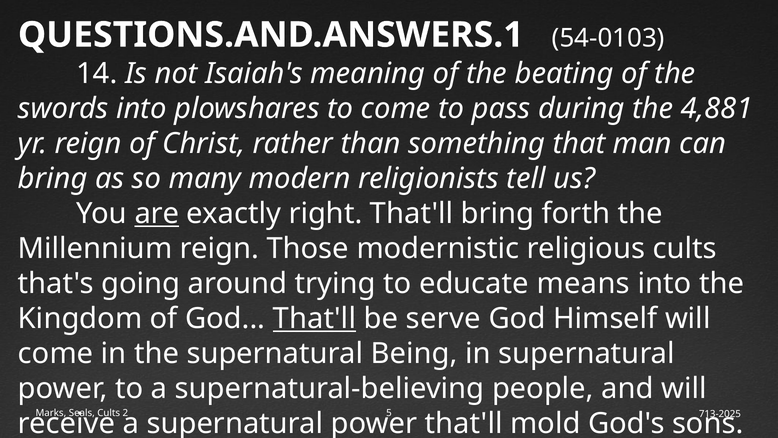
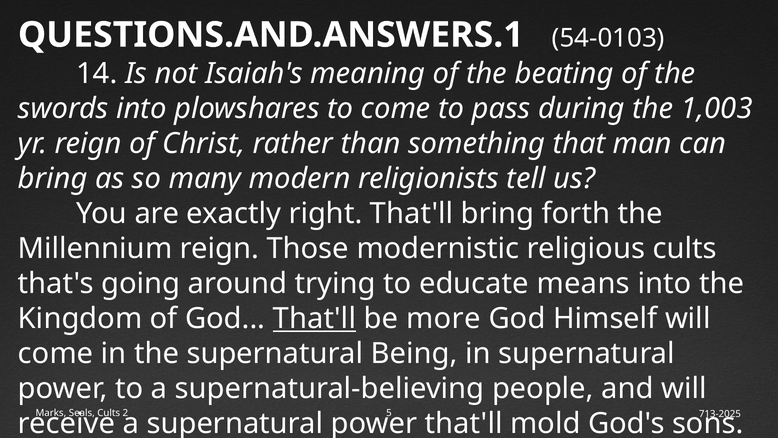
4,881: 4,881 -> 1,003 (717, 108)
are underline: present -> none (157, 213)
serve: serve -> more (443, 318)
